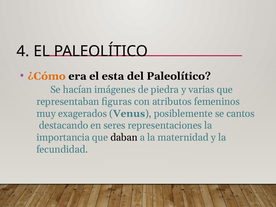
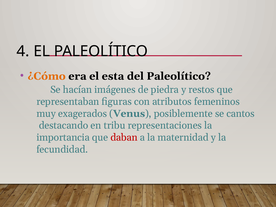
varias: varias -> restos (201, 90)
seres: seres -> tribu (114, 126)
daban colour: black -> red (124, 137)
